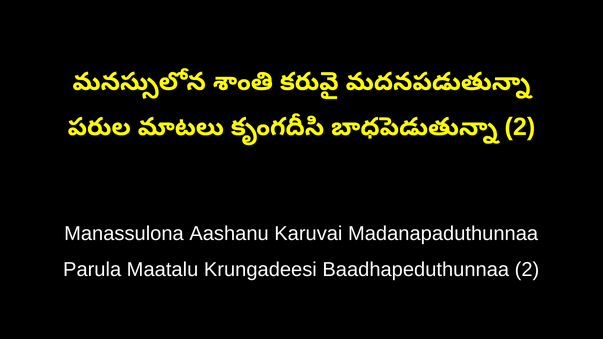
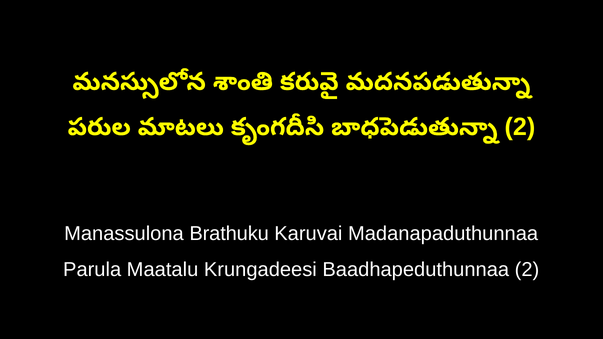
Aashanu: Aashanu -> Brathuku (229, 234)
